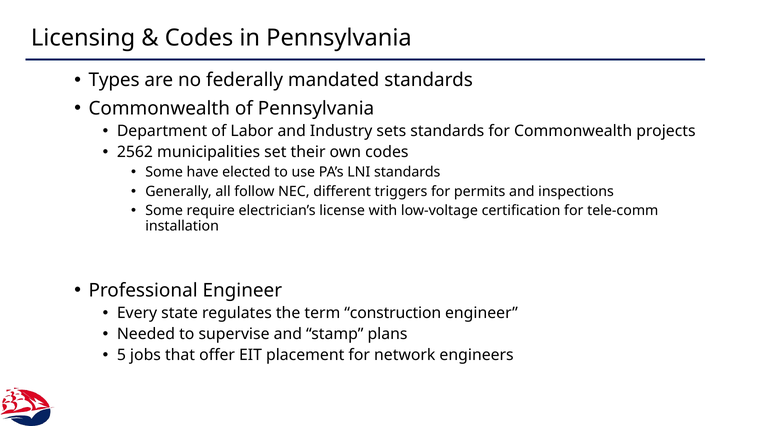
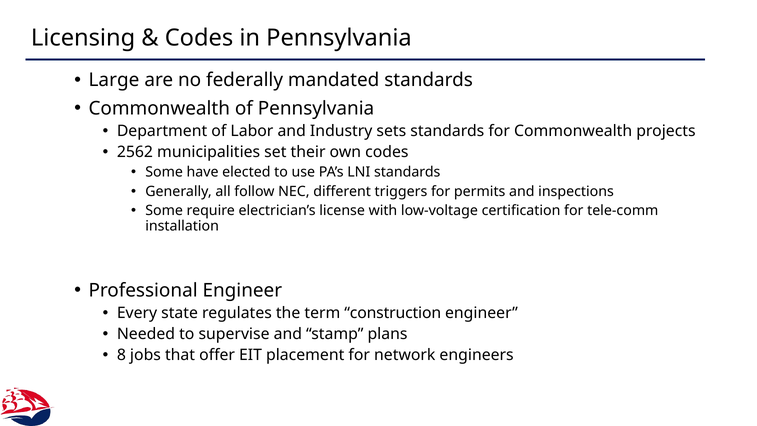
Types: Types -> Large (114, 80)
5: 5 -> 8 (121, 355)
